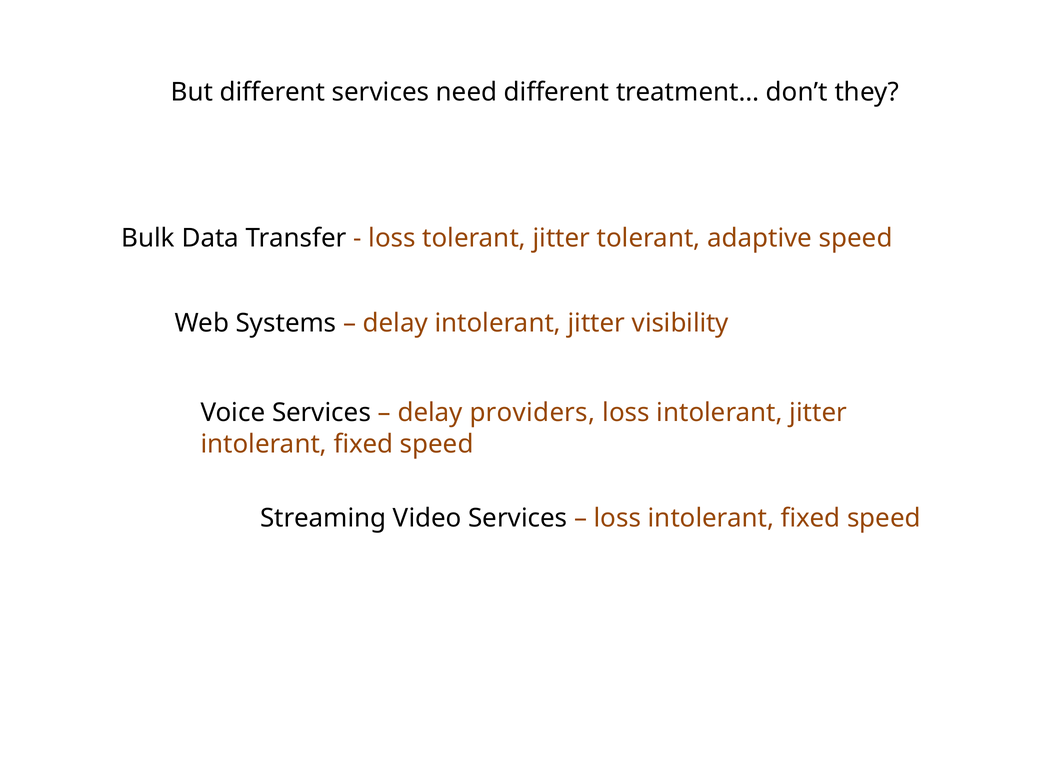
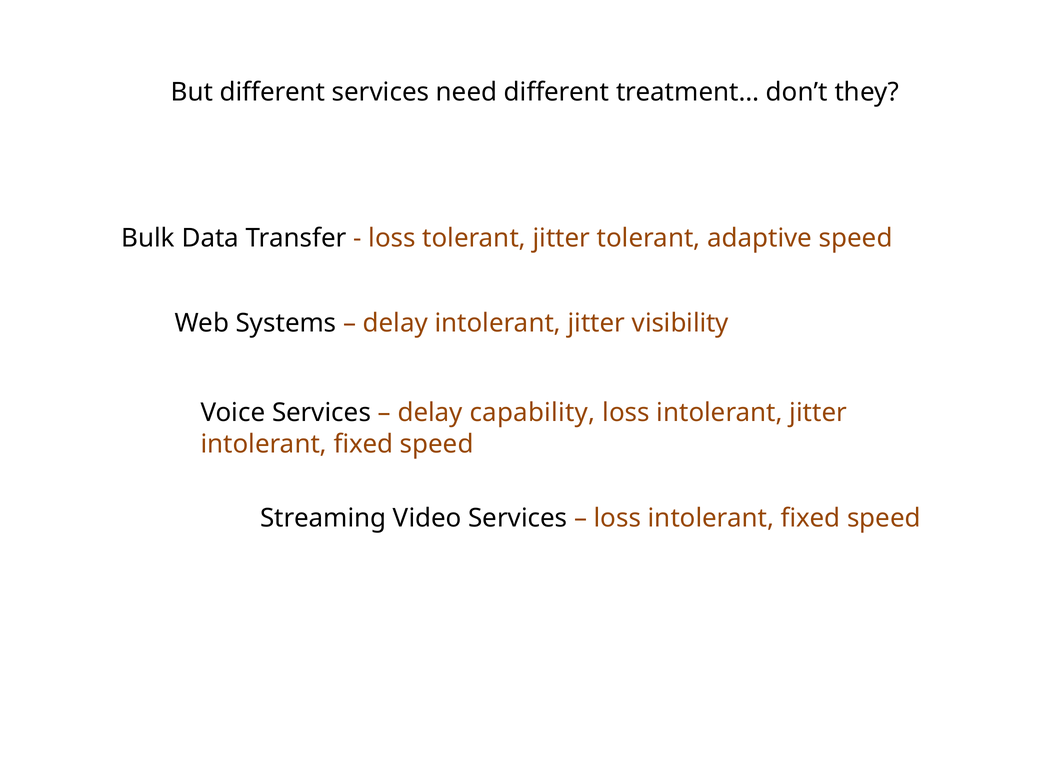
providers: providers -> capability (532, 413)
